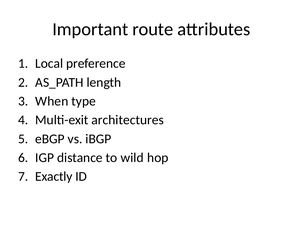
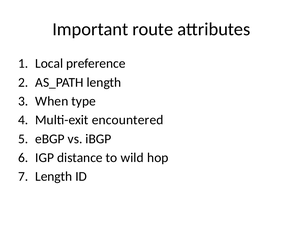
architectures: architectures -> encountered (128, 120)
Exactly: Exactly -> Length (54, 177)
